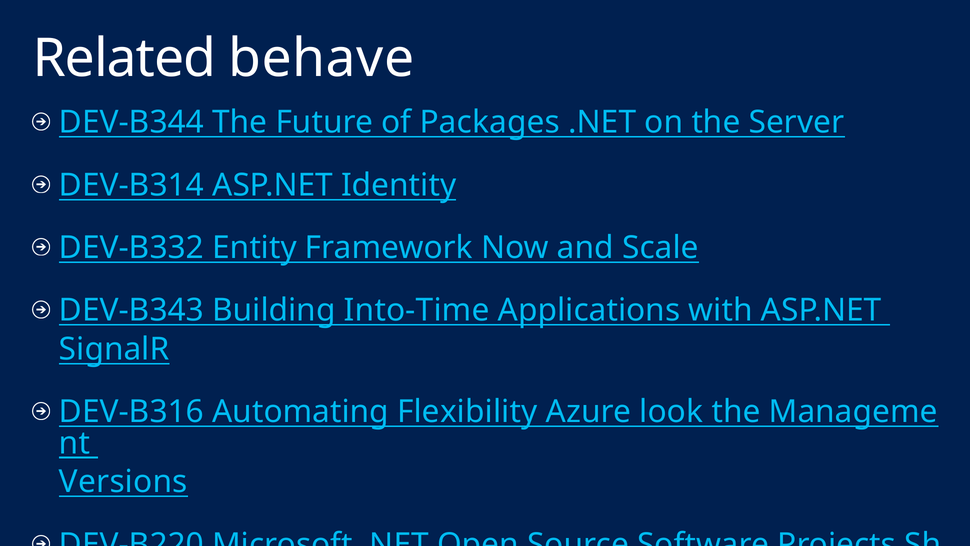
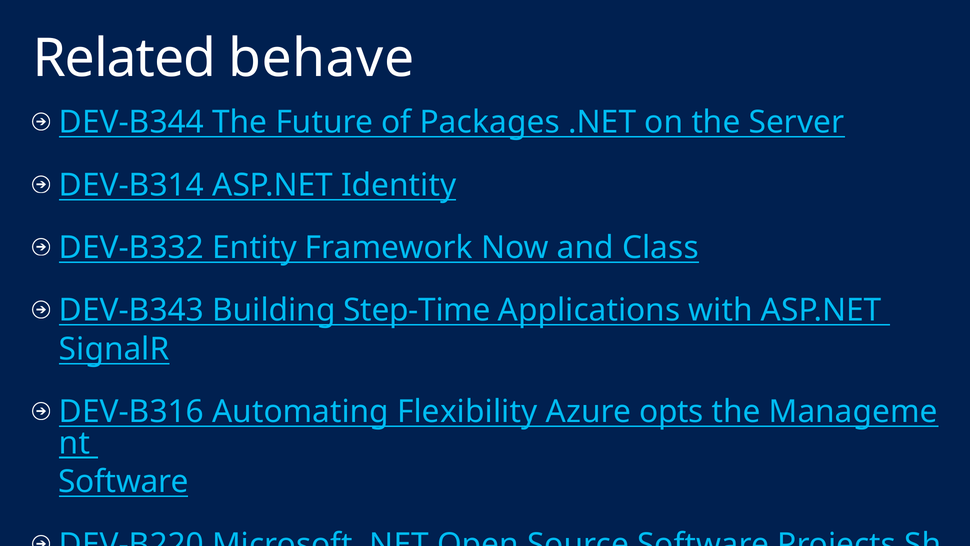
Scale: Scale -> Class (660, 248)
Into-Time: Into-Time -> Step-Time (417, 310)
look: look -> opts (671, 412)
Versions: Versions -> Software (124, 482)
